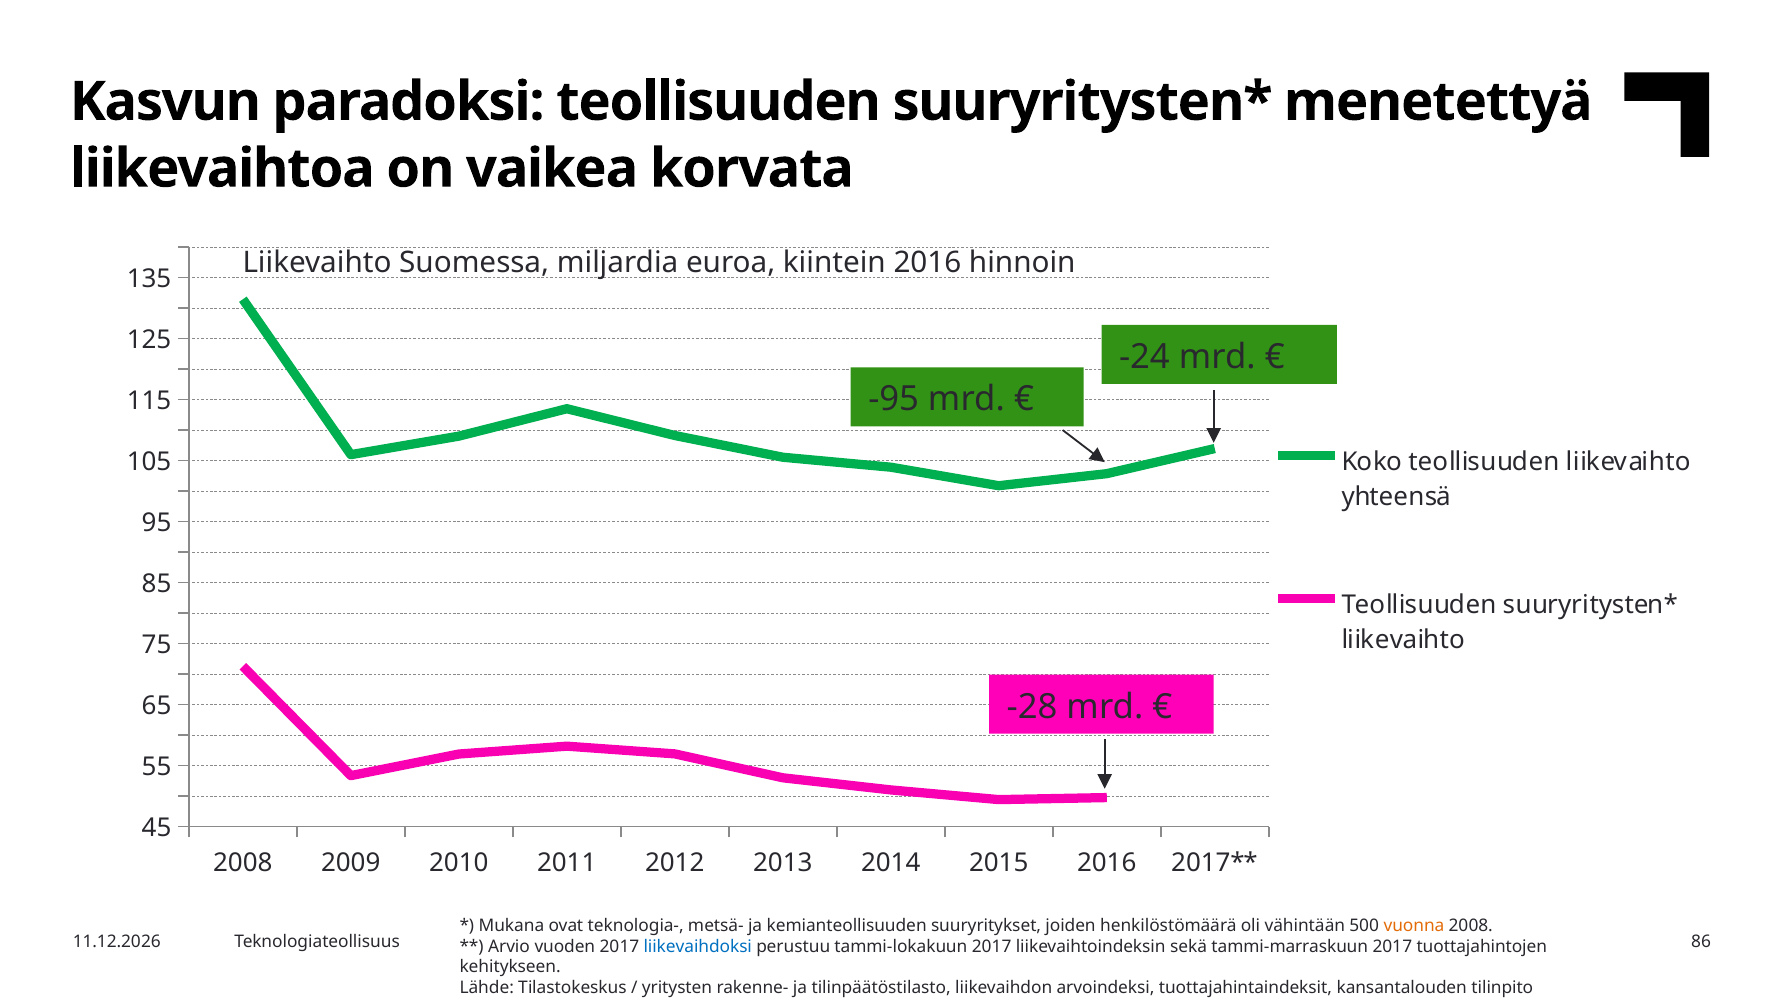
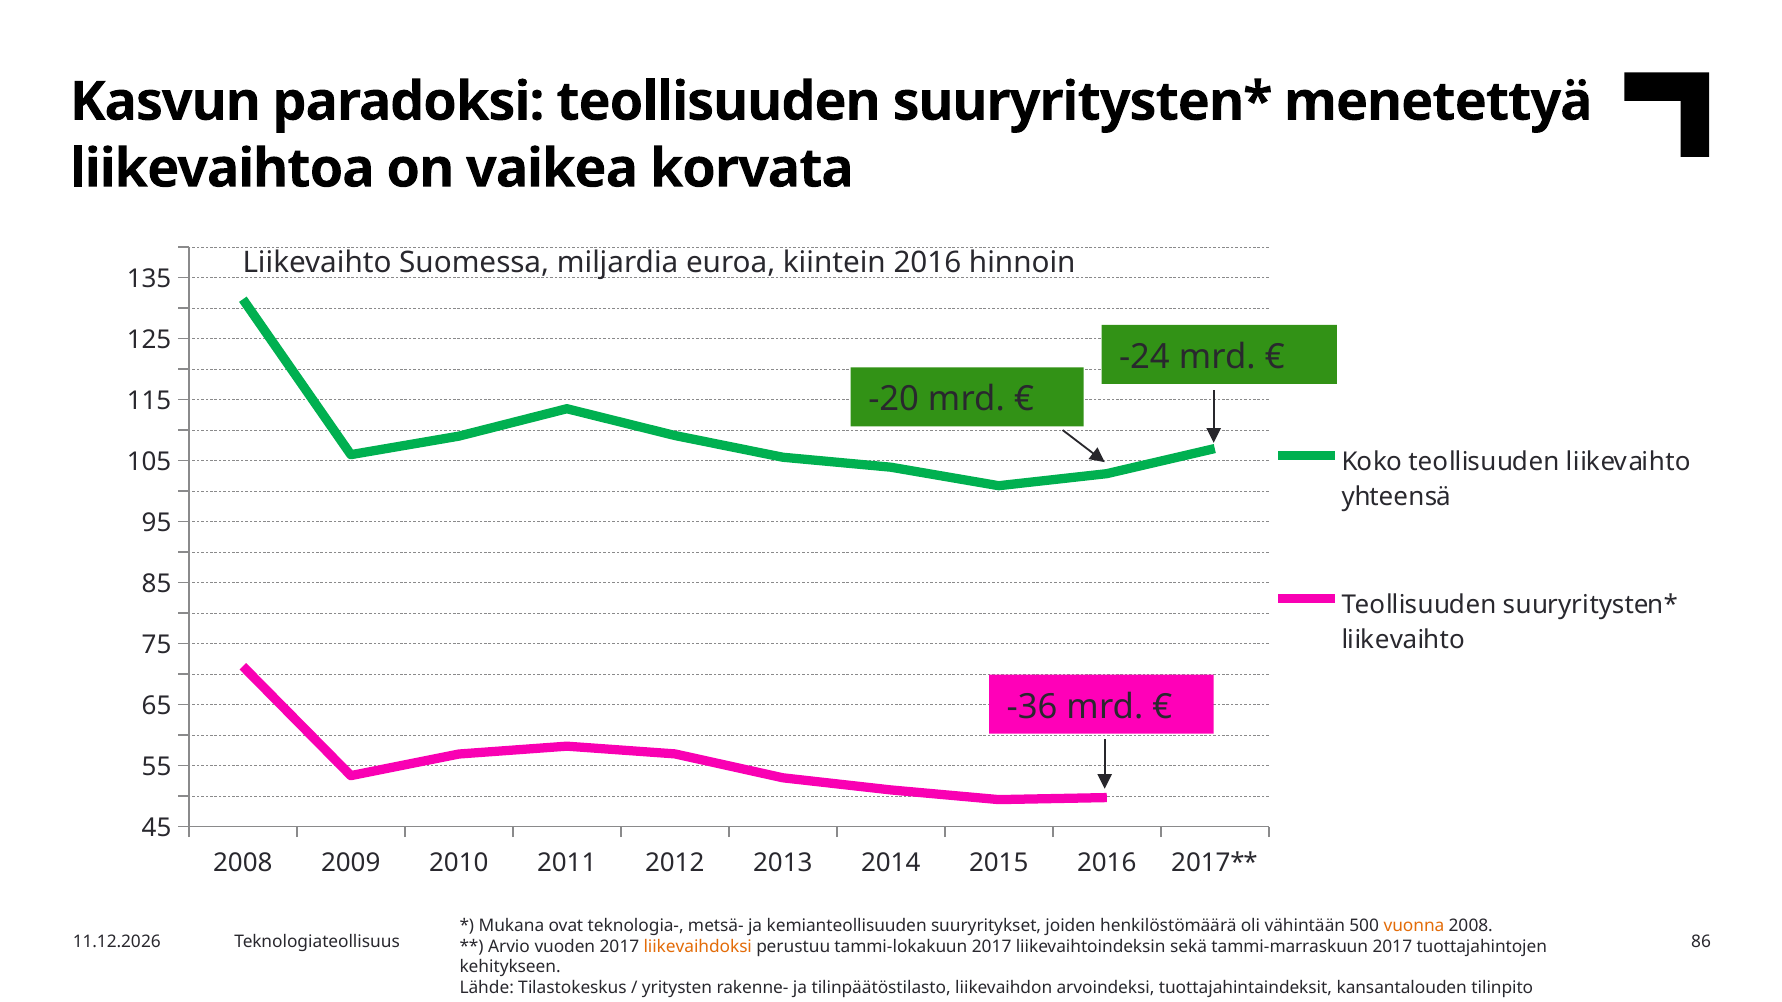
-95: -95 -> -20 (894, 400)
-28: -28 -> -36 (1032, 707)
liikevaihdoksi colour: blue -> orange (698, 947)
